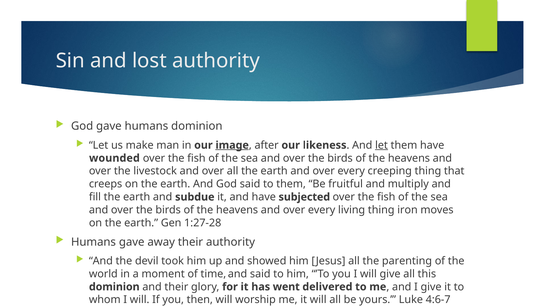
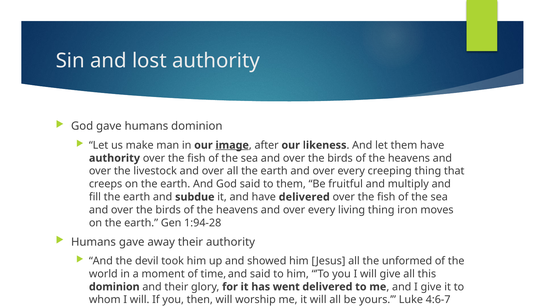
let underline: present -> none (381, 145)
wounded: wounded -> authority (114, 158)
have subjected: subjected -> delivered (304, 197)
1:27-28: 1:27-28 -> 1:94-28 (203, 223)
parenting: parenting -> unformed (407, 261)
